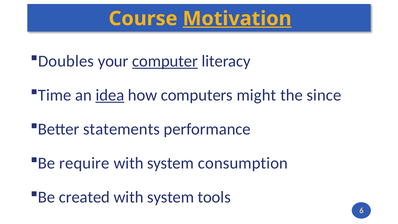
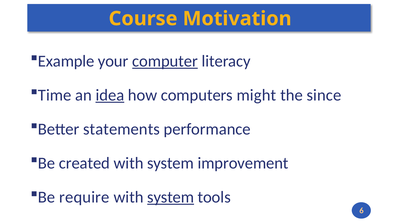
Motivation underline: present -> none (237, 19)
Doubles: Doubles -> Example (66, 61)
require: require -> created (84, 163)
consumption: consumption -> improvement (243, 163)
created: created -> require (84, 197)
system underline: none -> present (171, 197)
